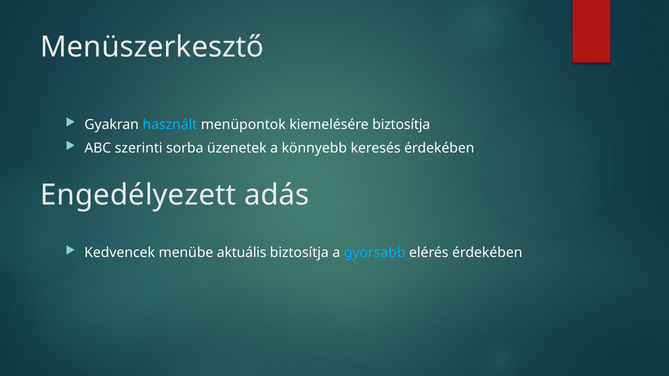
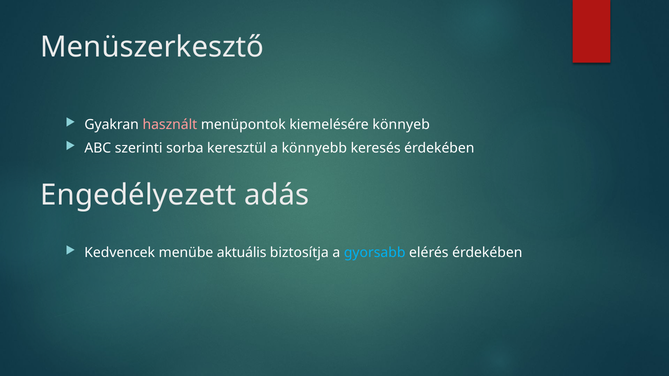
használt colour: light blue -> pink (170, 125)
kiemelésére biztosítja: biztosítja -> könnyeb (401, 125)
üzenetek: üzenetek -> keresztül (237, 148)
